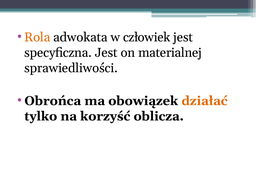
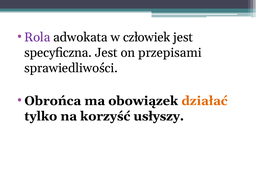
Rola colour: orange -> purple (37, 37)
materialnej: materialnej -> przepisami (170, 53)
oblicza: oblicza -> usłyszy (159, 116)
